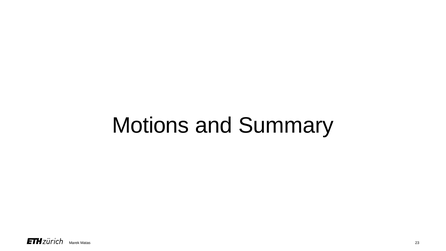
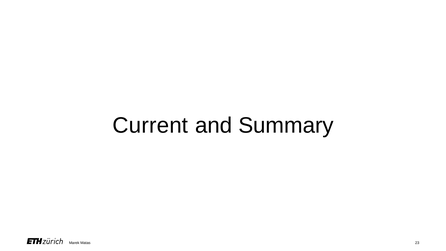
Motions: Motions -> Current (150, 125)
